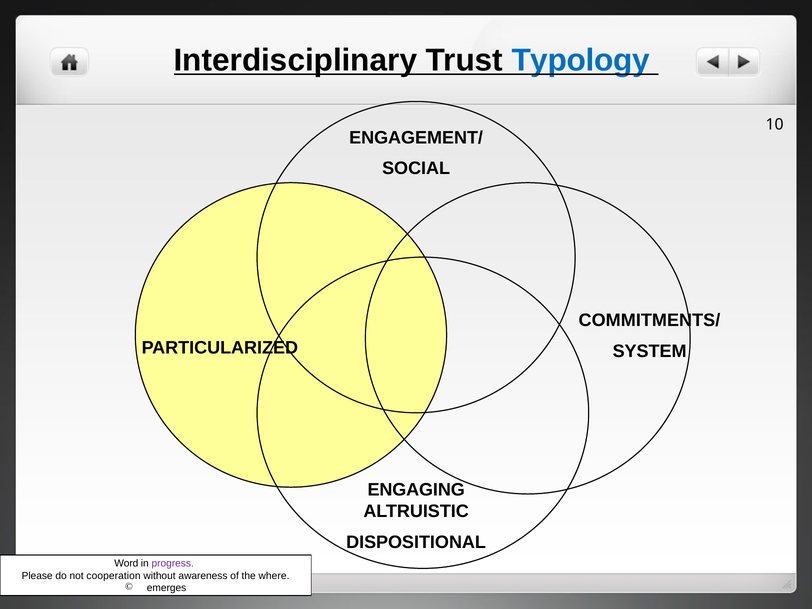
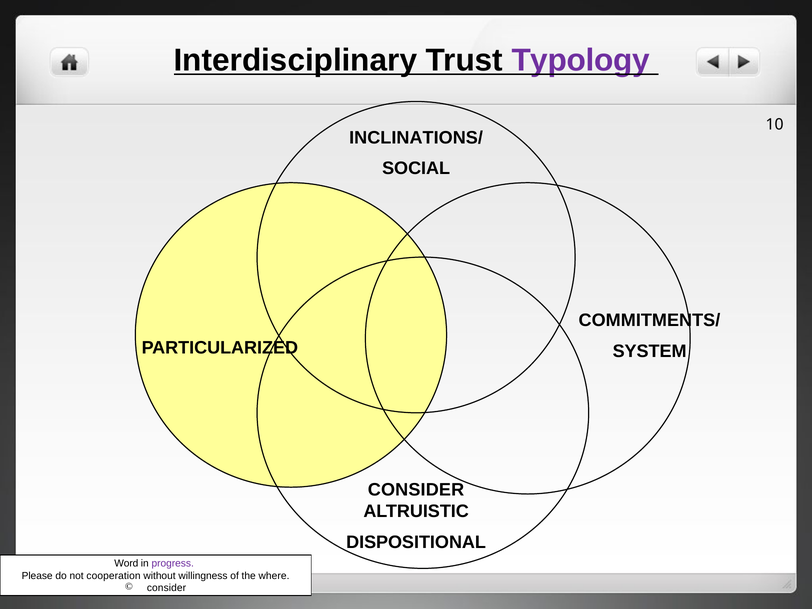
Typology colour: blue -> purple (581, 60)
ENGAGEMENT/: ENGAGEMENT/ -> INCLINATIONS/ (416, 138)
ENGAGING: ENGAGING -> CONSIDER (416, 490)
awareness: awareness -> willingness (203, 576)
emerges: emerges -> consider (166, 588)
